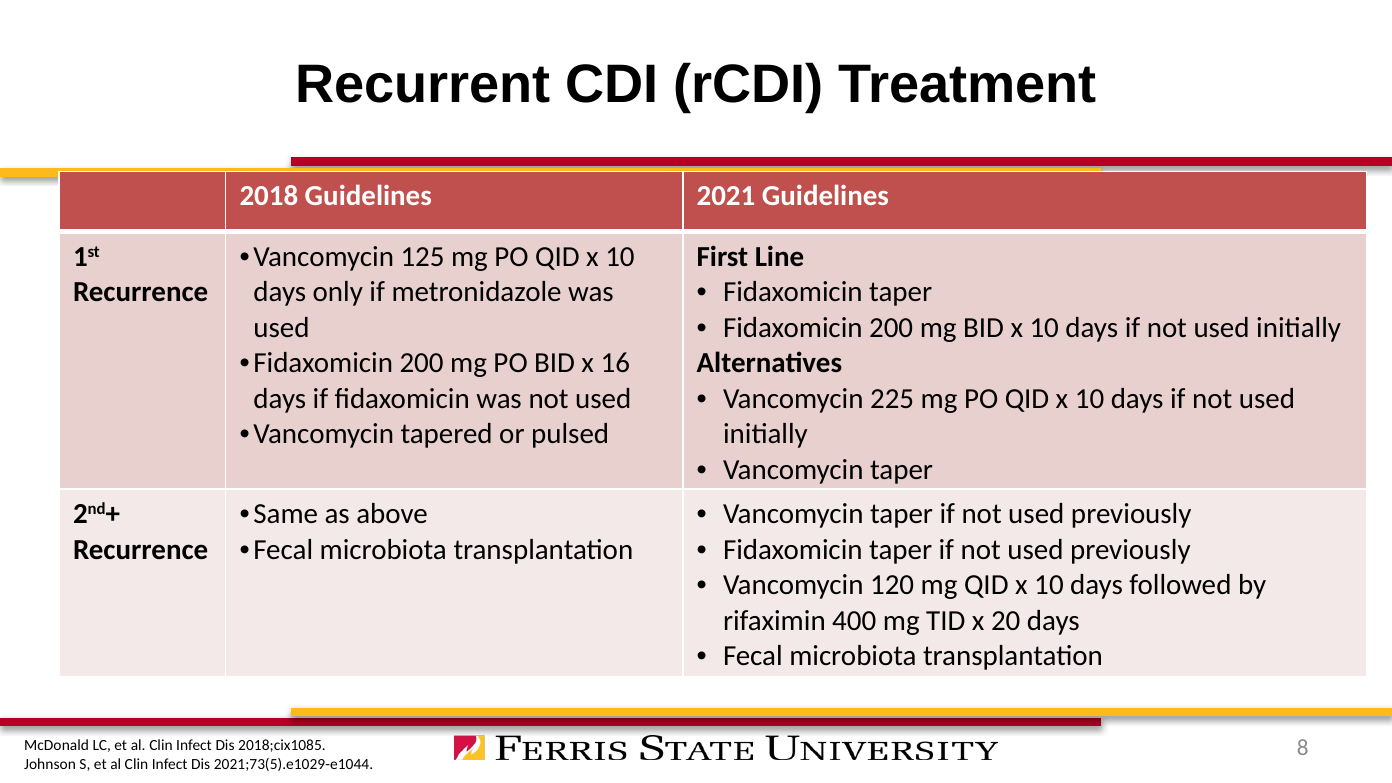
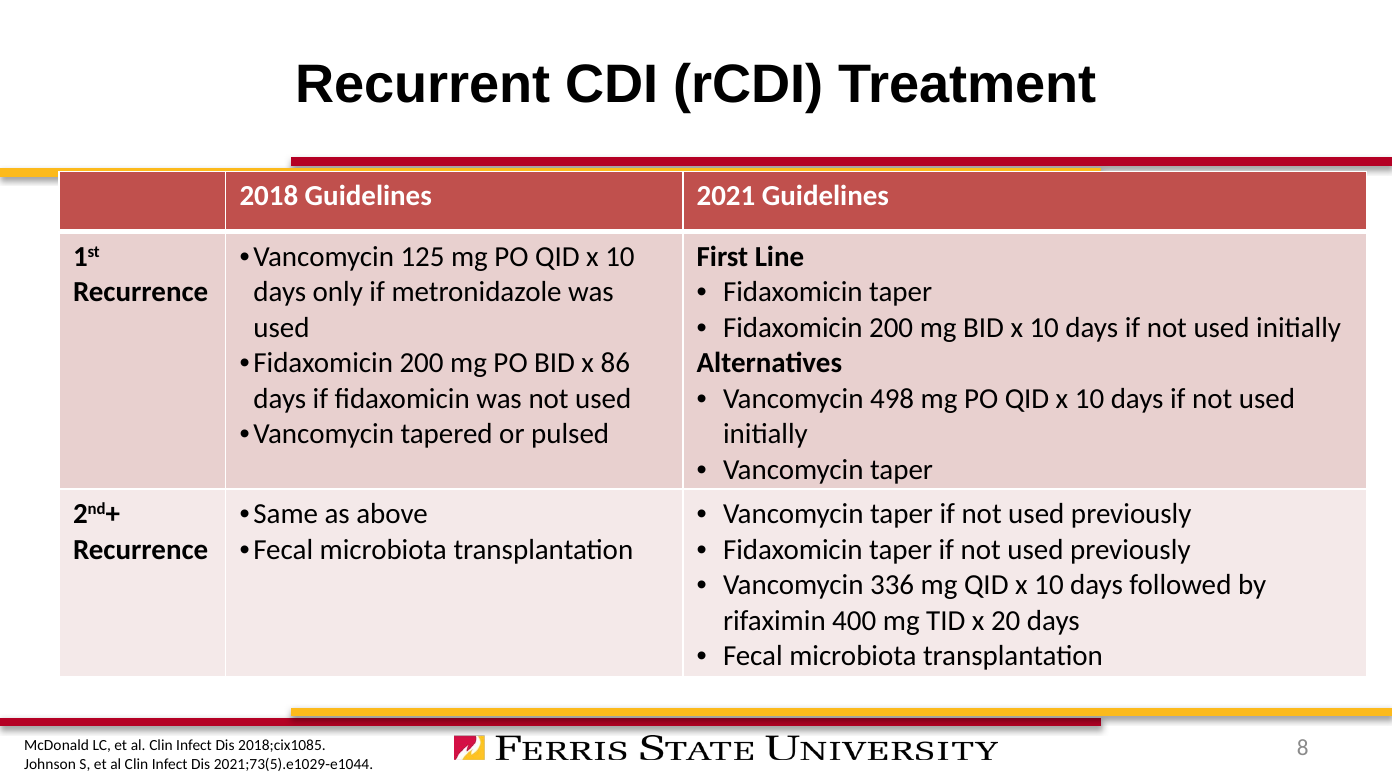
16: 16 -> 86 (615, 363)
225: 225 -> 498 (892, 399)
120: 120 -> 336 (892, 585)
